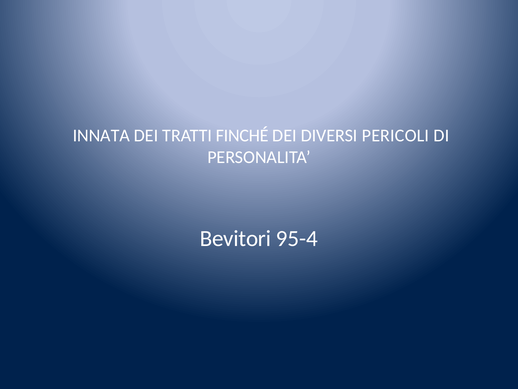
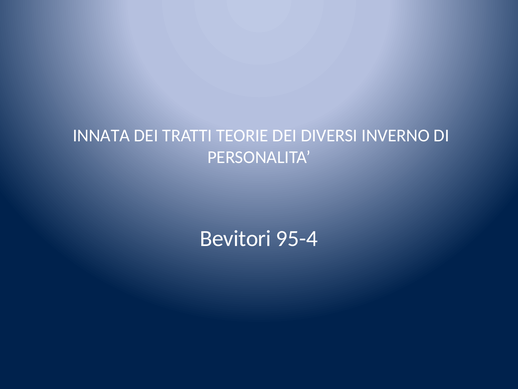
FINCHÉ: FINCHÉ -> TEORIE (242, 135)
PERICOLI: PERICOLI -> INVERNO (396, 135)
